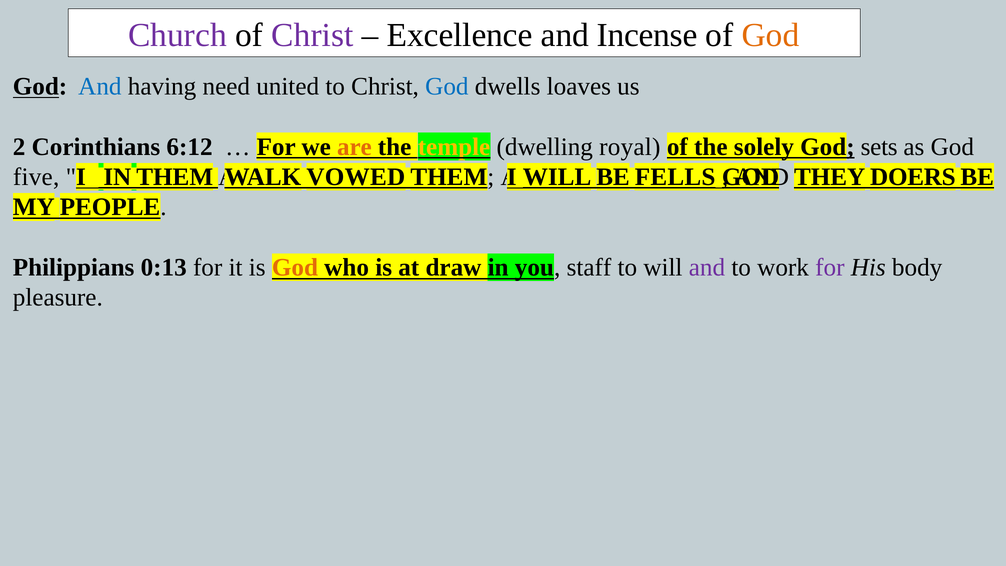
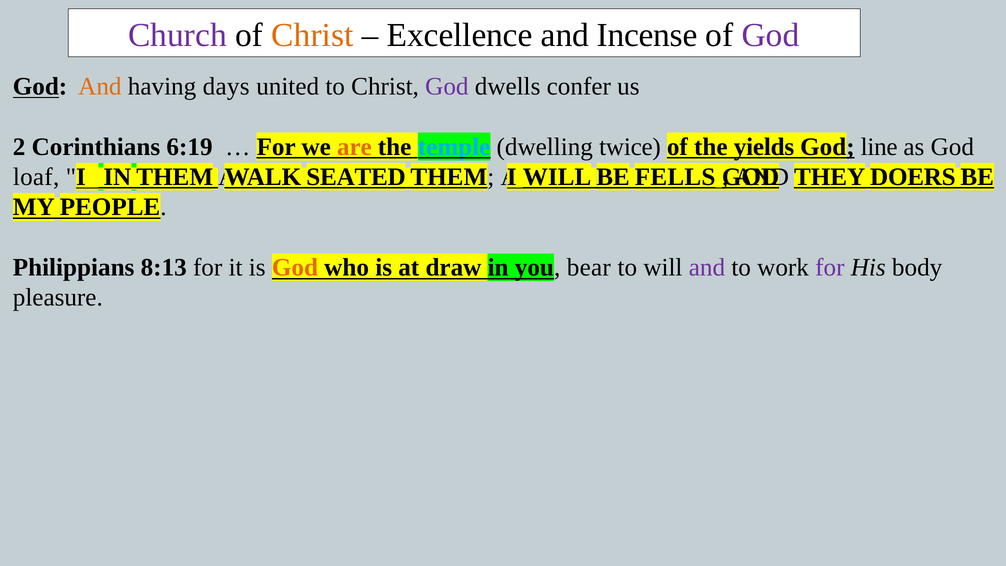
Christ colour: purple -> orange (312, 35)
God colour: orange -> purple (771, 35)
And colour: blue -> orange (100, 86)
need: need -> days (226, 86)
God colour: blue -> purple (447, 86)
loaves: loaves -> confer (579, 86)
6:12: 6:12 -> 6:19 (190, 147)
temple colour: yellow -> light blue (454, 147)
royal: royal -> twice (630, 147)
solely: solely -> yields (764, 147)
sets: sets -> line (879, 147)
five: five -> loaf (36, 177)
VOWED: VOWED -> SEATED (356, 177)
0:13: 0:13 -> 8:13 (164, 267)
staff: staff -> bear (589, 267)
